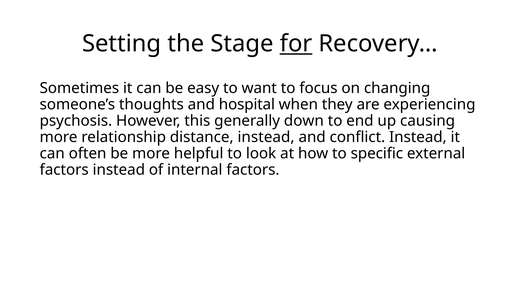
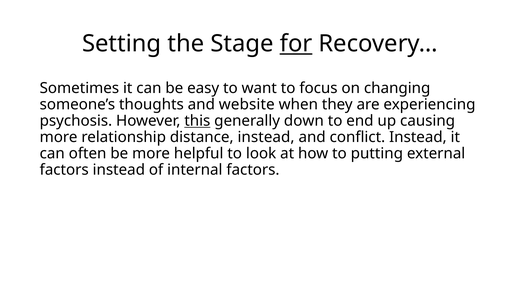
hospital: hospital -> website (247, 104)
this underline: none -> present (197, 121)
specific: specific -> putting (377, 153)
